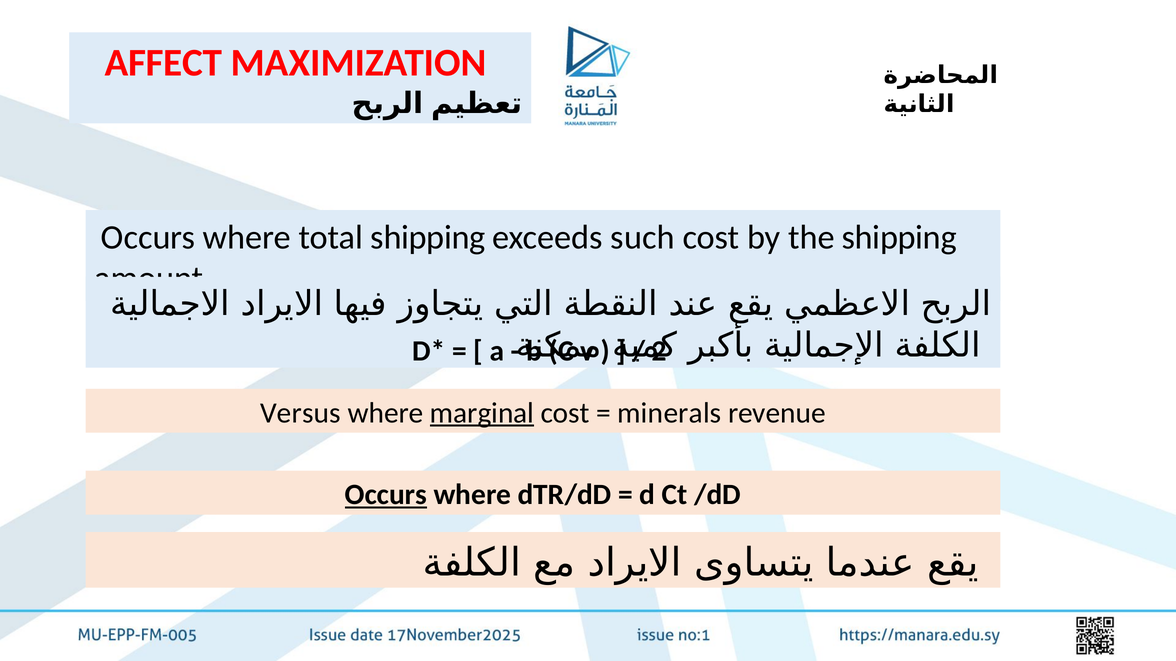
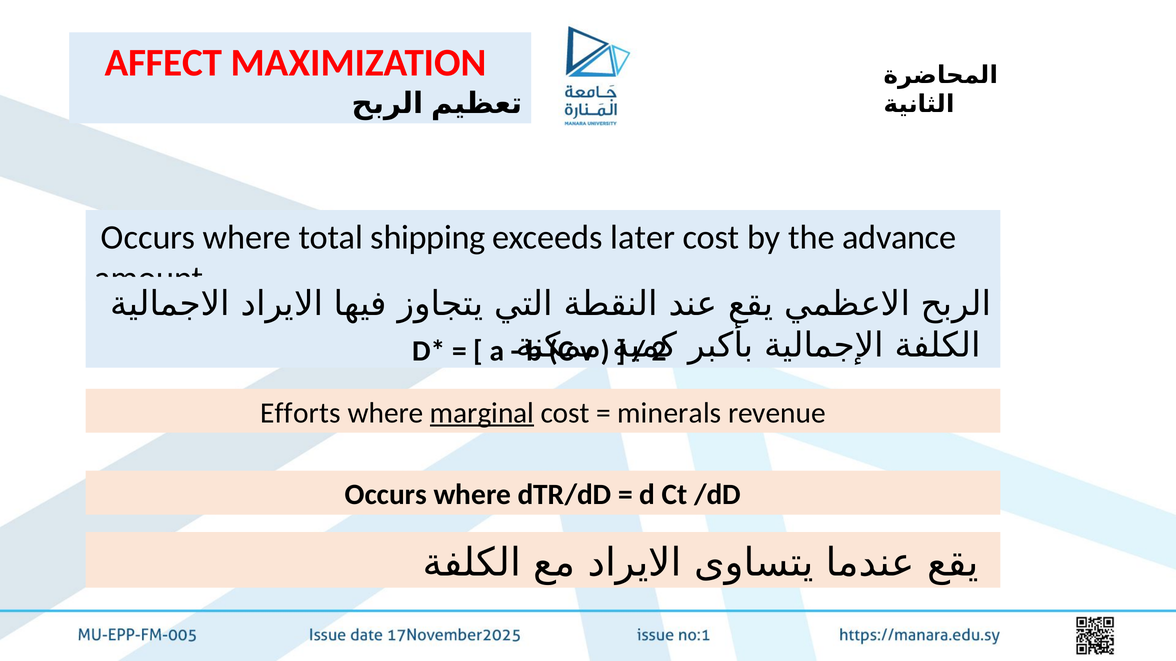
such: such -> later (643, 238)
the shipping: shipping -> advance (899, 238)
Versus: Versus -> Efforts (300, 413)
Occurs underline: present -> none (386, 495)
